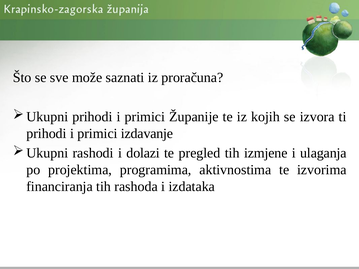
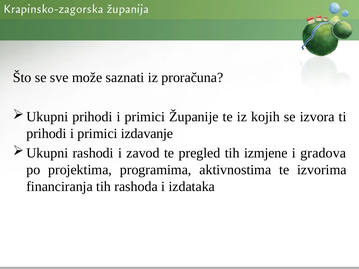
dolazi: dolazi -> zavod (143, 153)
ulaganja: ulaganja -> gradova (323, 153)
